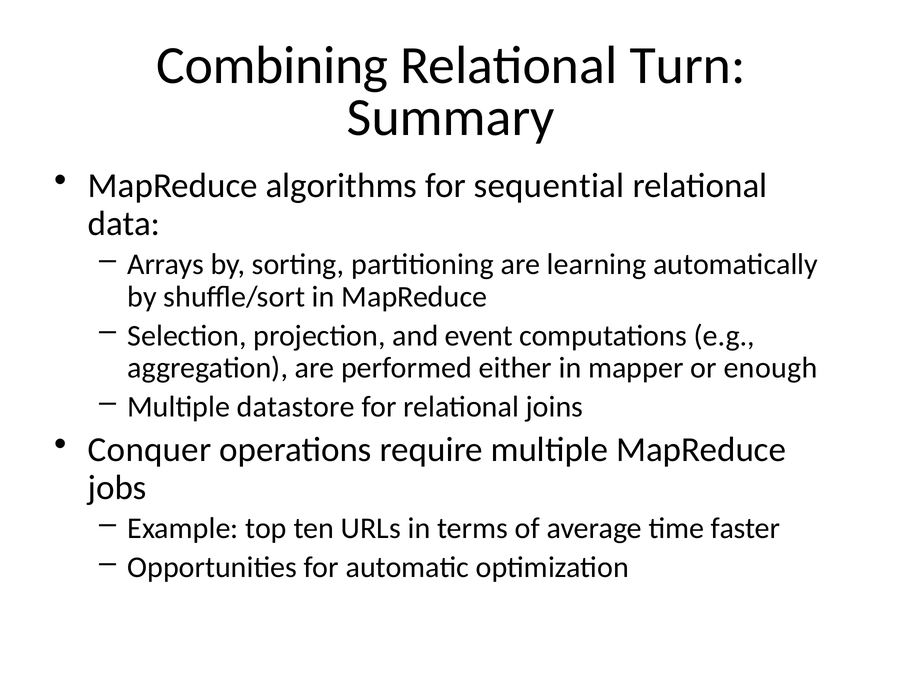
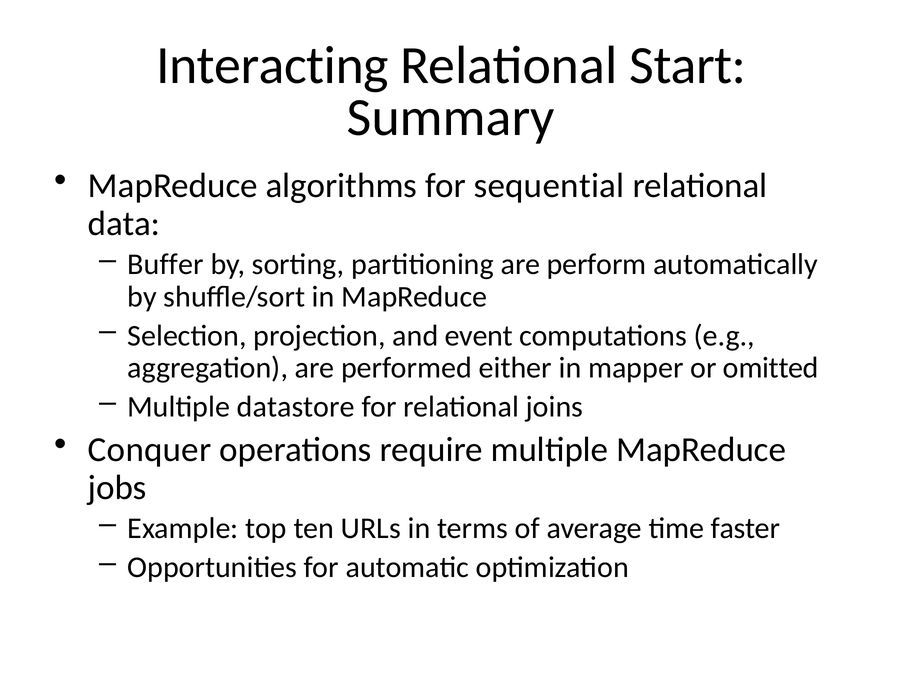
Combining: Combining -> Interacting (272, 66)
Turn: Turn -> Start (688, 66)
Arrays: Arrays -> Buffer (166, 265)
learning: learning -> perform (597, 265)
enough: enough -> omitted (771, 368)
